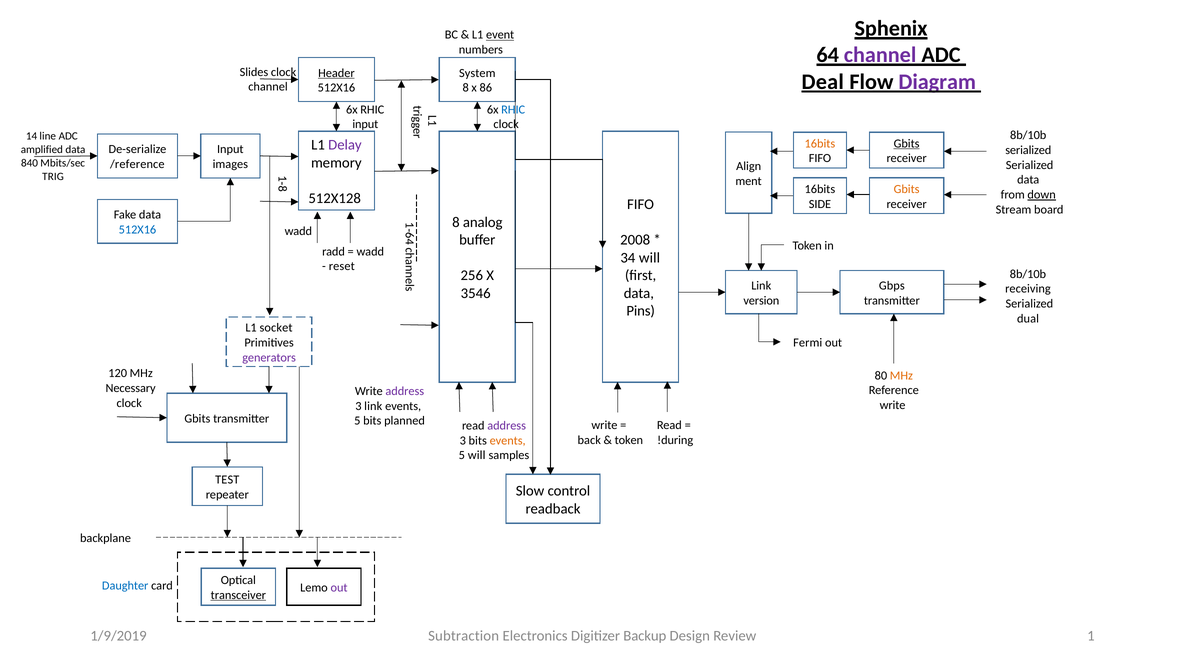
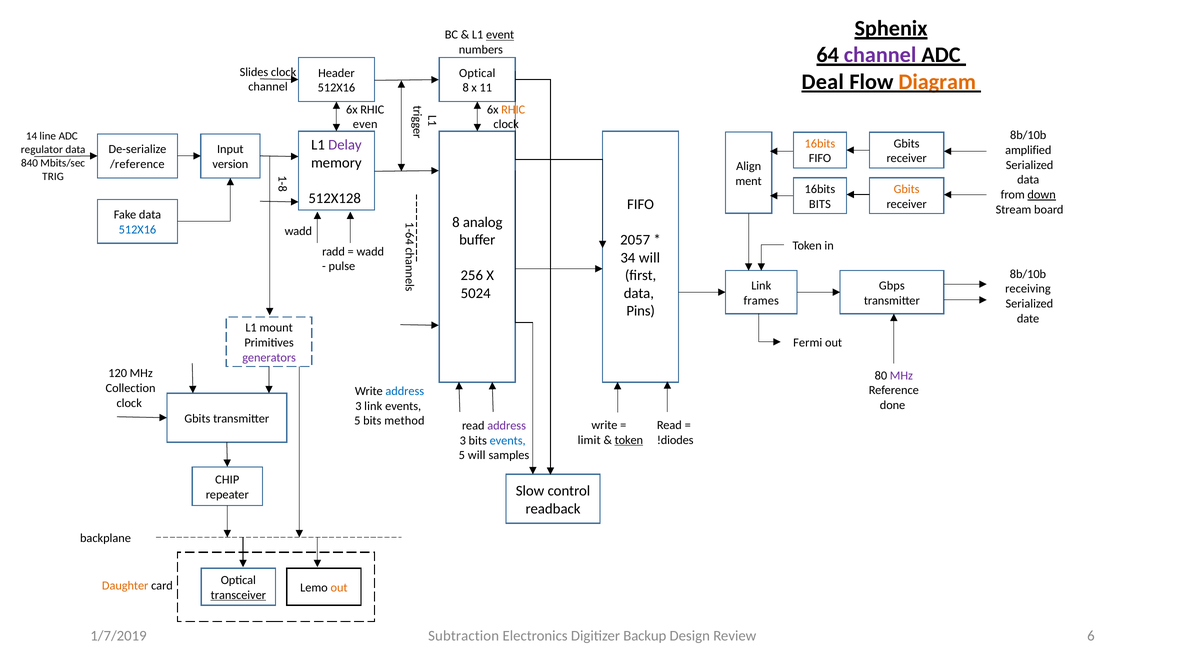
Header underline: present -> none (336, 73)
System: System -> Optical (477, 73)
Diagram colour: purple -> orange (937, 82)
86: 86 -> 11 (486, 88)
RHIC colour: blue -> orange (513, 110)
input: input -> even (365, 124)
Gbits underline: present -> none (907, 144)
amplified: amplified -> regulator (42, 150)
serialized: serialized -> amplified (1028, 150)
images: images -> version (230, 164)
SIDE: SIDE -> BITS (820, 204)
2008: 2008 -> 2057 (635, 240)
reset: reset -> pulse (342, 267)
3546: 3546 -> 5024 (476, 294)
version: version -> frames (761, 301)
dual: dual -> date (1028, 319)
socket: socket -> mount (276, 328)
MHz colour: orange -> purple (901, 376)
Necessary: Necessary -> Collection (131, 388)
address colour: purple -> blue (405, 391)
write: write -> done (893, 406)
planned: planned -> method (404, 421)
back: back -> limit (589, 440)
token underline: none -> present (629, 440)
!during: !during -> !diodes (675, 440)
events colour: orange -> blue (508, 441)
TEST: TEST -> CHIP (227, 480)
Daughter colour: blue -> orange (125, 586)
out colour: purple -> orange (339, 588)
Review 1: 1 -> 6 (1091, 636)
1/9/2019: 1/9/2019 -> 1/7/2019 (118, 637)
